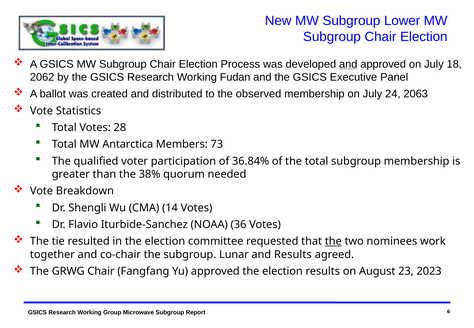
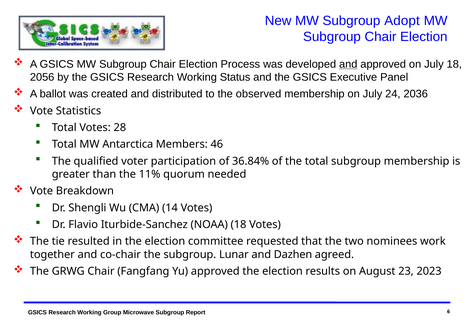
Lower: Lower -> Adopt (402, 21)
2062: 2062 -> 2056 (42, 77)
Fudan: Fudan -> Status (235, 77)
2063: 2063 -> 2036 (416, 94)
73: 73 -> 46 (217, 144)
38%: 38% -> 11% (150, 174)
NOAA 36: 36 -> 18 (239, 225)
the underline: present -> none (333, 241)
and Results: Results -> Dazhen (293, 255)
